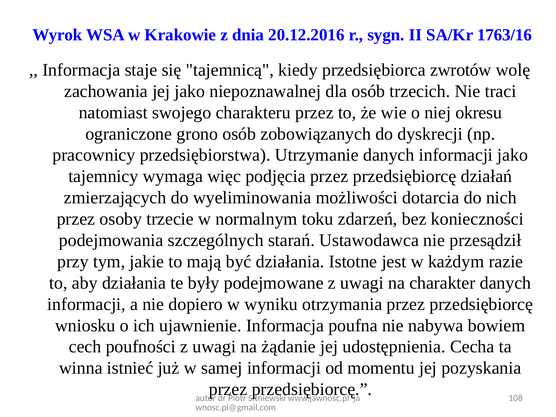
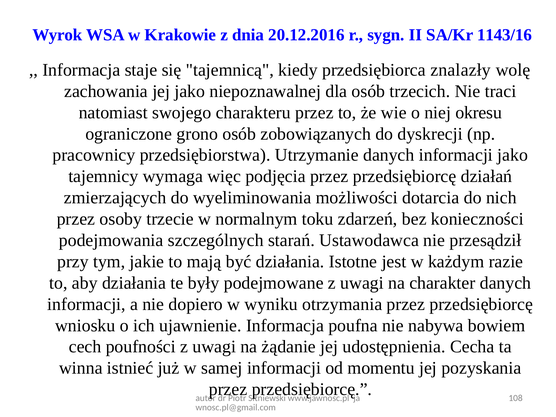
1763/16: 1763/16 -> 1143/16 (505, 35)
zwrotów: zwrotów -> znalazły (461, 70)
